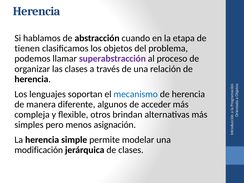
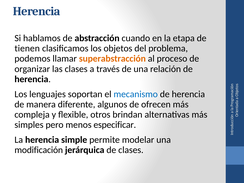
superabstracción colour: purple -> orange (112, 59)
acceder: acceder -> ofrecen (156, 104)
asignación: asignación -> especificar (115, 125)
